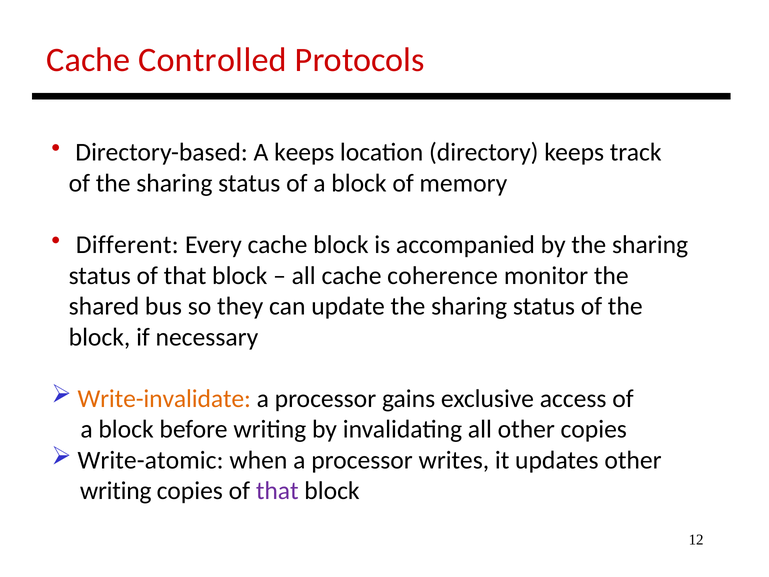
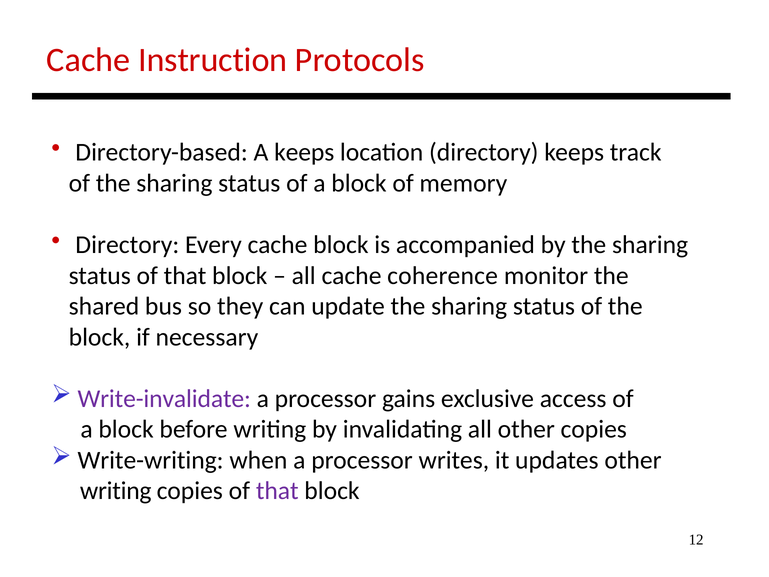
Controlled: Controlled -> Instruction (213, 60)
Different: Different -> Directory (127, 245)
Write-invalidate colour: orange -> purple (164, 399)
Write-atomic: Write-atomic -> Write-writing (151, 460)
